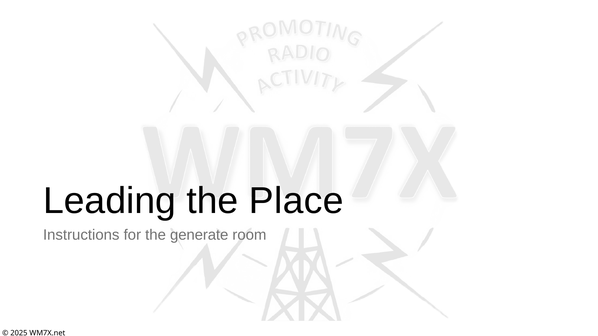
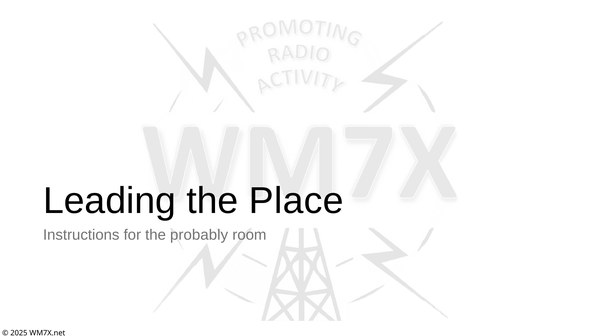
generate: generate -> probably (199, 235)
